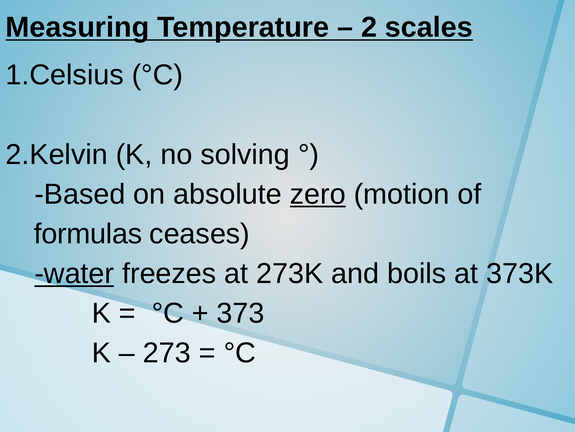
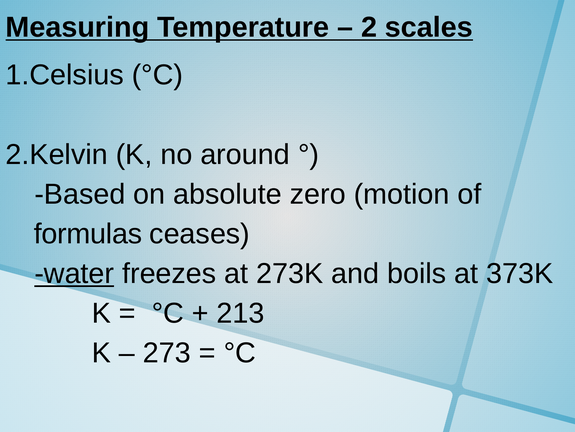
solving: solving -> around (245, 154)
zero underline: present -> none (318, 194)
373: 373 -> 213 (241, 313)
